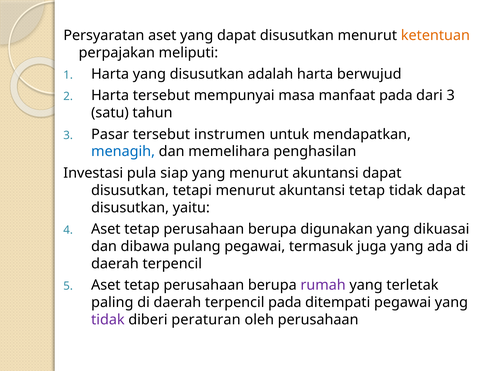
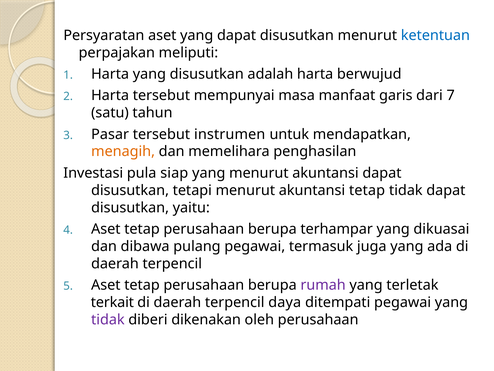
ketentuan colour: orange -> blue (435, 35)
manfaat pada: pada -> garis (396, 95)
dari 3: 3 -> 7 (451, 95)
menagih colour: blue -> orange (123, 151)
digunakan: digunakan -> terhampar (337, 229)
paling: paling -> terkait (112, 302)
terpencil pada: pada -> daya (285, 302)
peraturan: peraturan -> dikenakan (206, 319)
